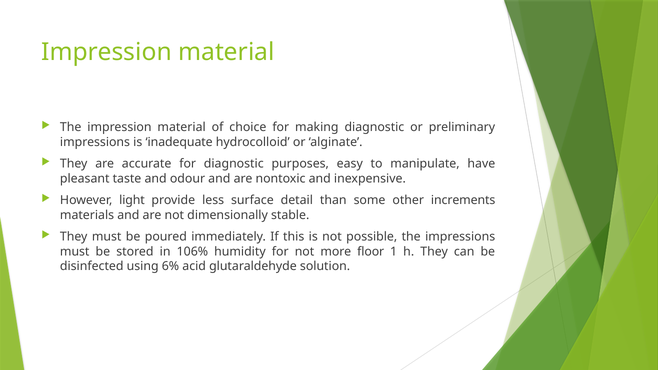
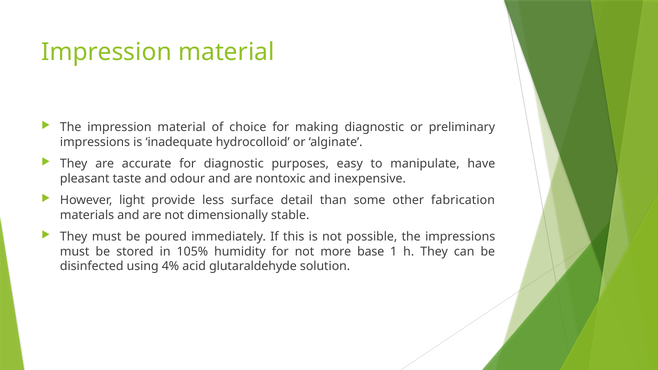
increments: increments -> fabrication (463, 200)
106%: 106% -> 105% (192, 252)
floor: floor -> base (371, 252)
6%: 6% -> 4% (170, 266)
